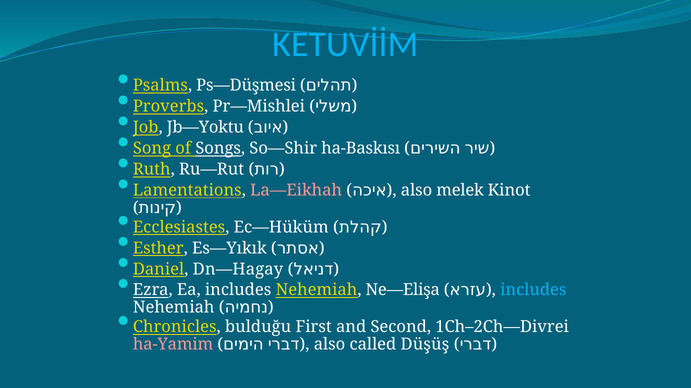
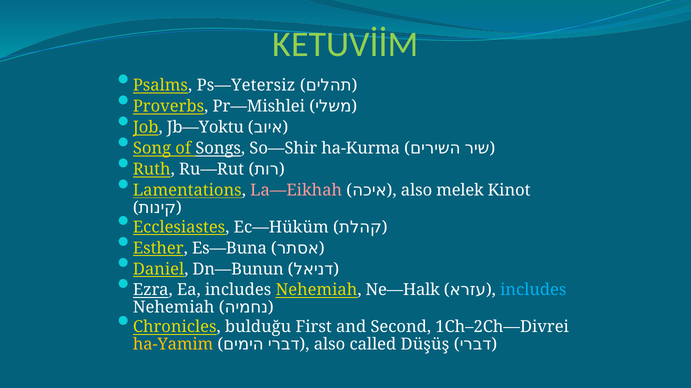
KETUVİİM colour: light blue -> light green (345, 45)
Ps—Düşmesi: Ps—Düşmesi -> Ps—Yetersiz (246, 86)
ha-Baskısı: ha-Baskısı -> ha-Kurma (361, 149)
Es—Yıkık: Es—Yıkık -> Es—Buna (229, 249)
Dn—Hagay: Dn—Hagay -> Dn—Bunun (238, 270)
Ne—Elişa: Ne—Elişa -> Ne—Halk (403, 291)
ha-Yamim colour: pink -> yellow (173, 345)
